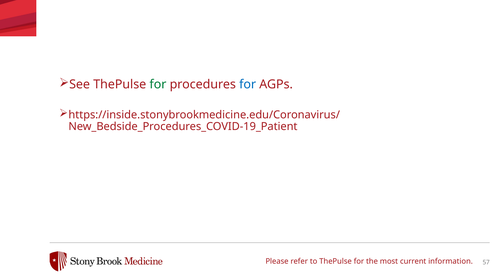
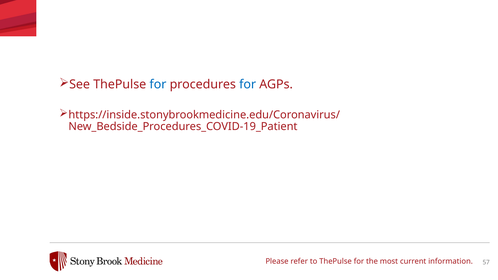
for colour: green -> blue (158, 84)
